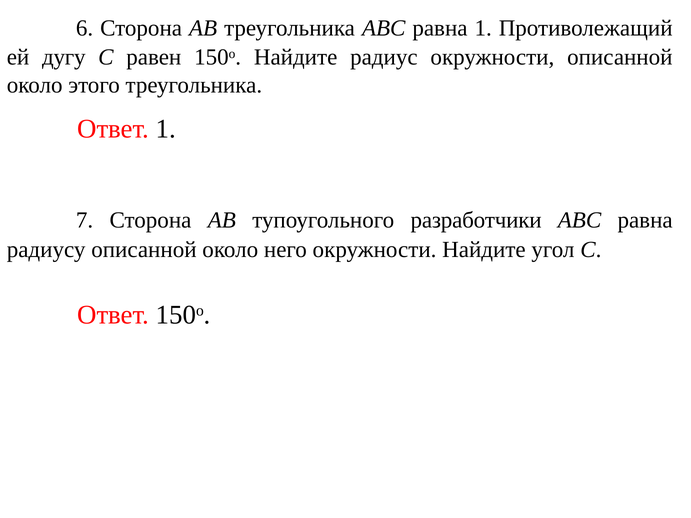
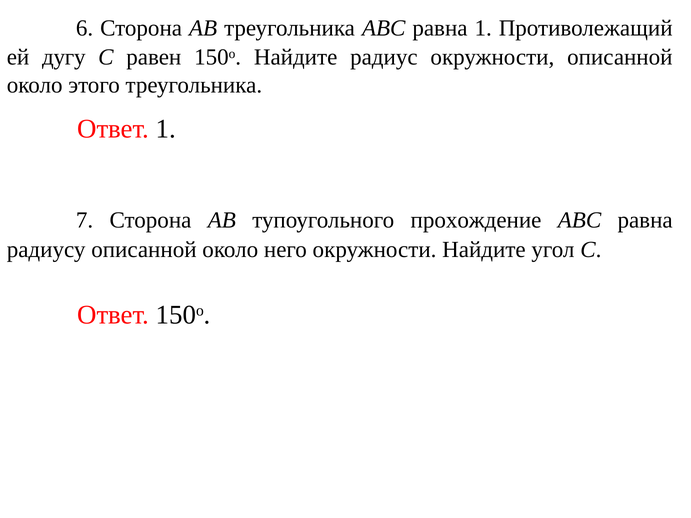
разработчики: разработчики -> прохождение (476, 220)
